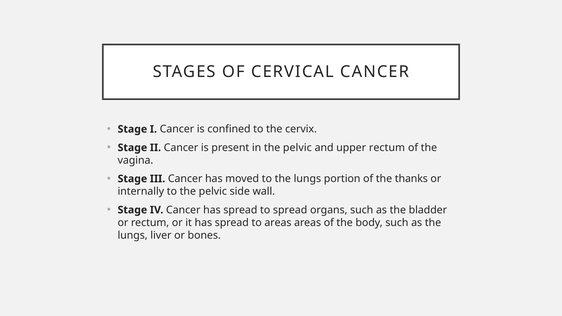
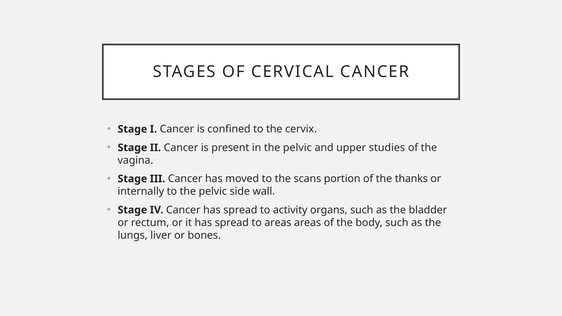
upper rectum: rectum -> studies (387, 148)
to the lungs: lungs -> scans (307, 179)
to spread: spread -> activity (290, 210)
